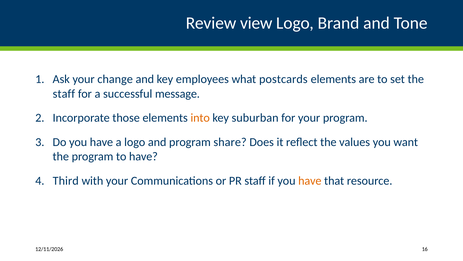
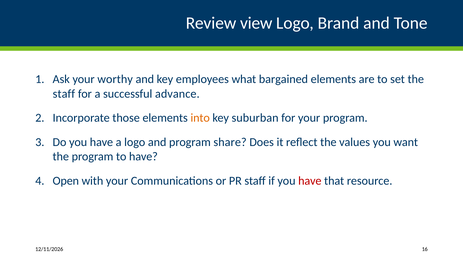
change: change -> worthy (115, 79)
postcards: postcards -> bargained (283, 79)
message: message -> advance (177, 94)
Third: Third -> Open (66, 180)
have colour: orange -> red (310, 180)
